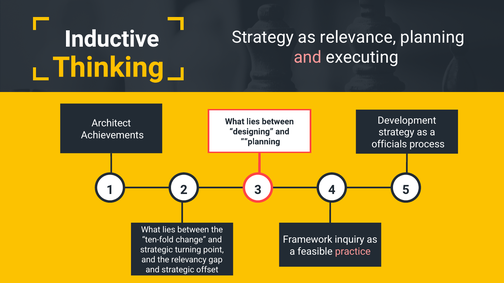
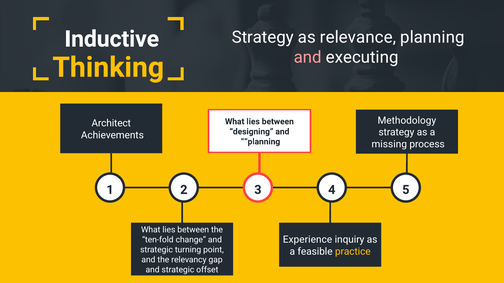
Development: Development -> Methodology (407, 121)
officials: officials -> missing (389, 145)
Framework: Framework -> Experience (308, 240)
practice colour: pink -> yellow (353, 252)
